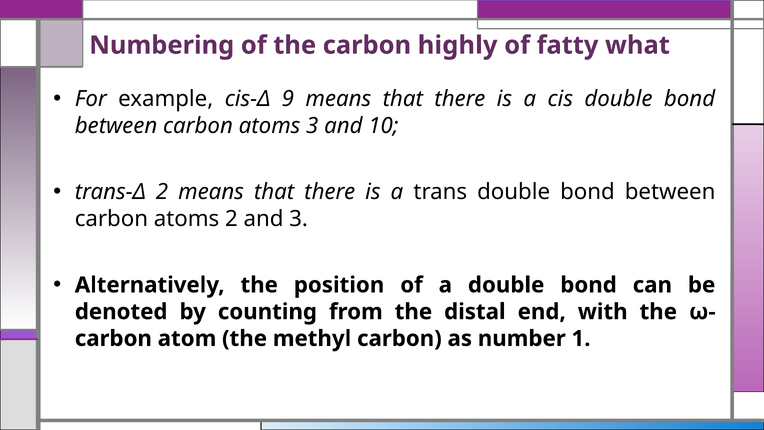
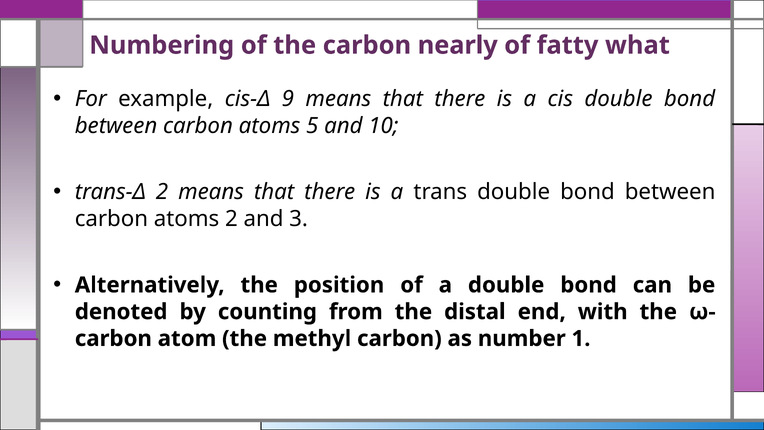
highly: highly -> nearly (458, 45)
atoms 3: 3 -> 5 (312, 126)
